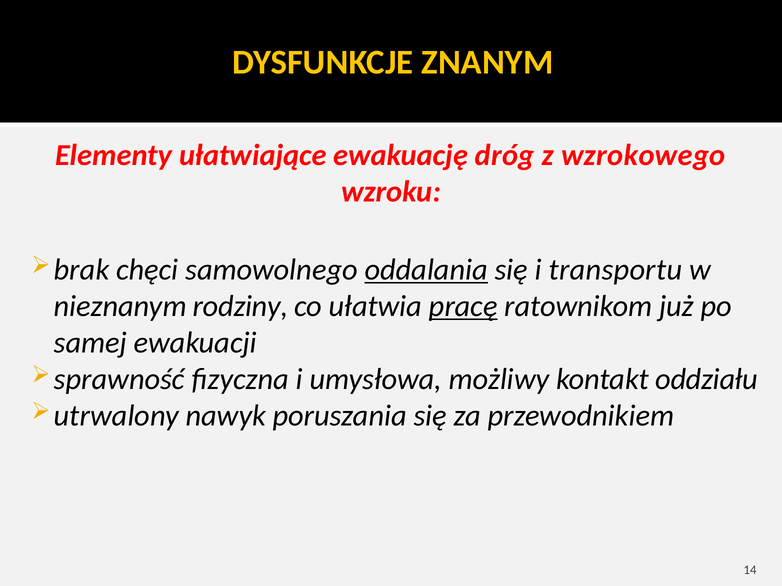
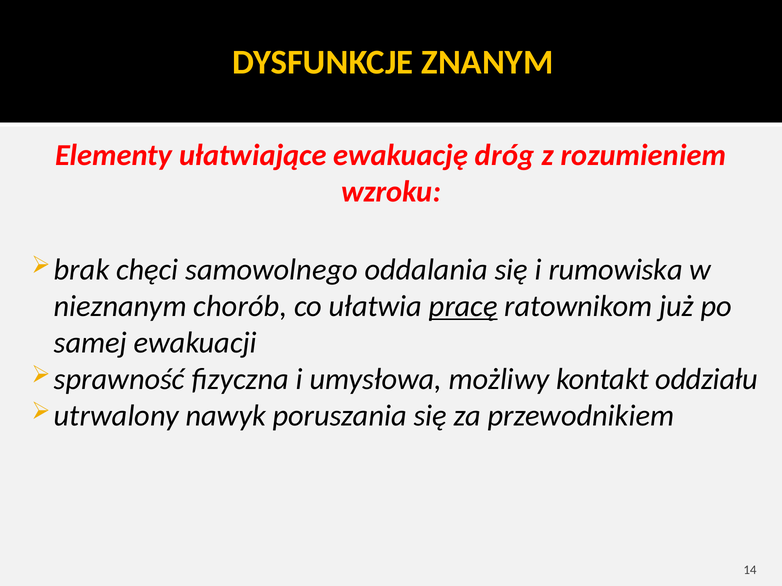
wzrokowego: wzrokowego -> rozumieniem (643, 155)
oddalania underline: present -> none (426, 270)
transportu: transportu -> rumowiska (616, 270)
rodziny: rodziny -> chorób (240, 306)
